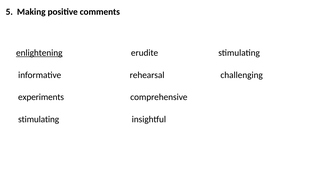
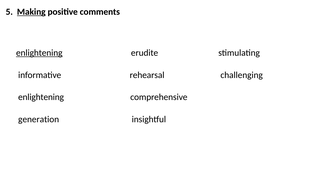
Making underline: none -> present (31, 12)
experiments: experiments -> enlightening (41, 97)
stimulating: stimulating -> generation (39, 119)
